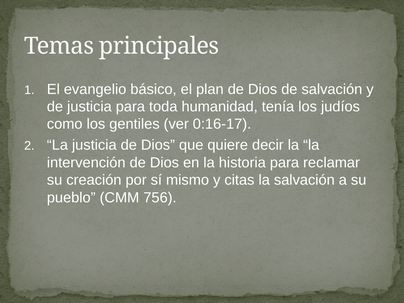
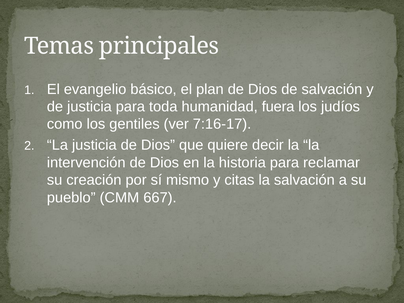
tenía: tenía -> fuera (278, 107)
0:16-17: 0:16-17 -> 7:16-17 (222, 124)
756: 756 -> 667 (160, 198)
